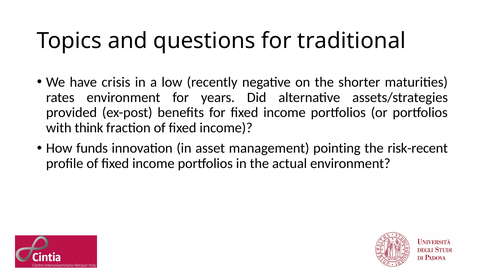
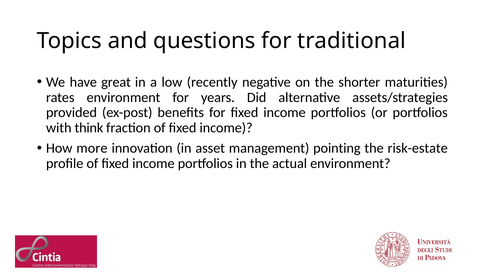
crisis: crisis -> great (116, 82)
funds: funds -> more (92, 148)
risk-recent: risk-recent -> risk-estate (418, 148)
